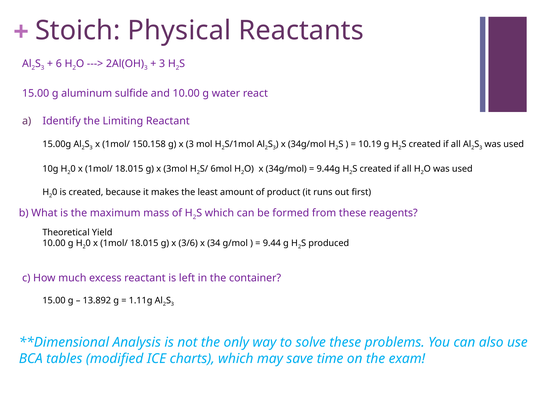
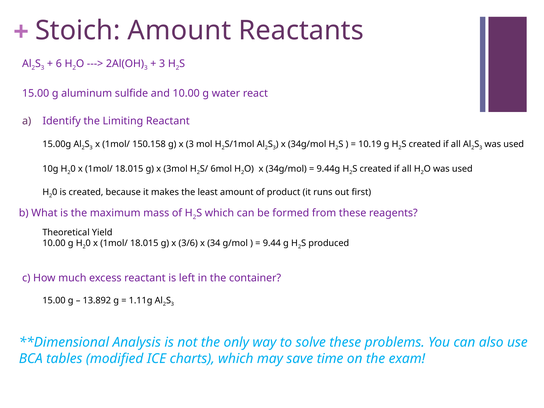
Stoich Physical: Physical -> Amount (179, 31)
